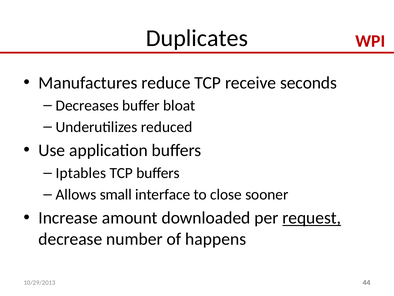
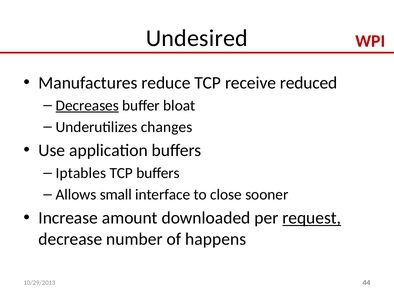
Duplicates: Duplicates -> Undesired (197, 38)
seconds: seconds -> reduced (309, 83)
Decreases underline: none -> present (87, 105)
reduced: reduced -> changes (167, 127)
